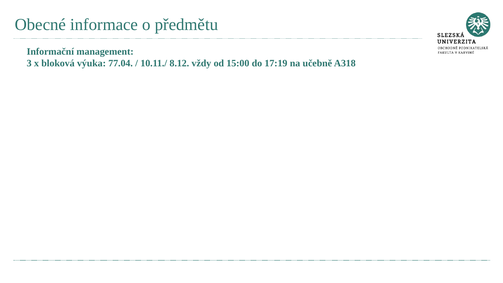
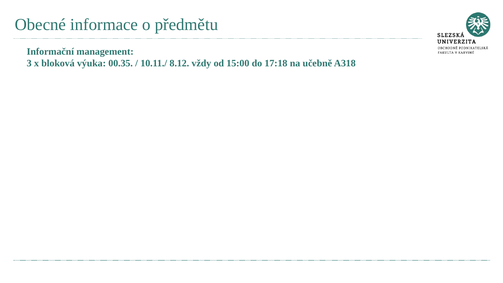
77.04: 77.04 -> 00.35 (121, 63)
17:19: 17:19 -> 17:18 (276, 63)
